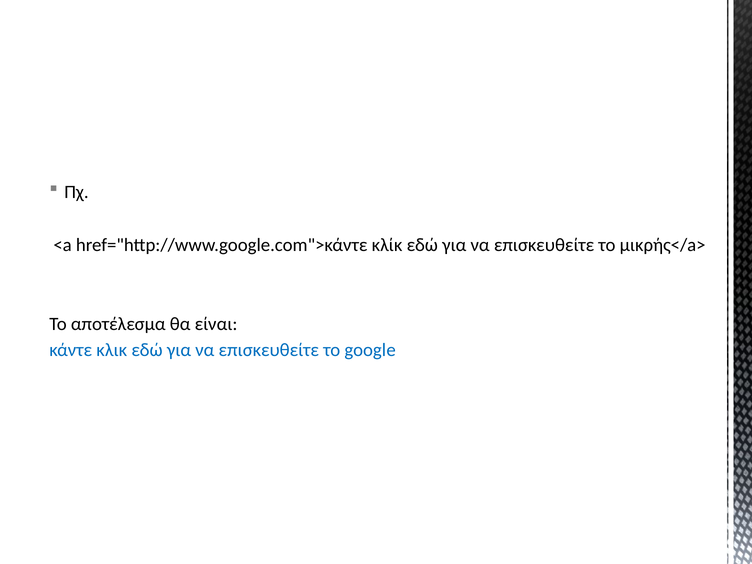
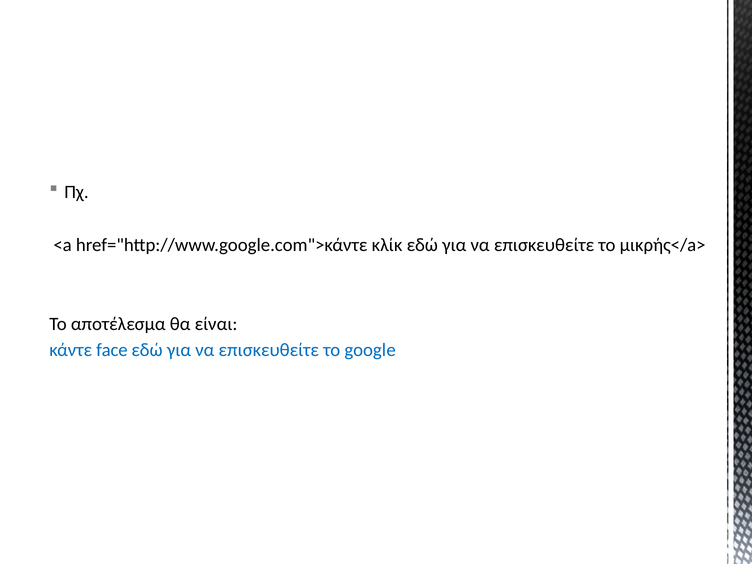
κλικ: κλικ -> face (112, 350)
